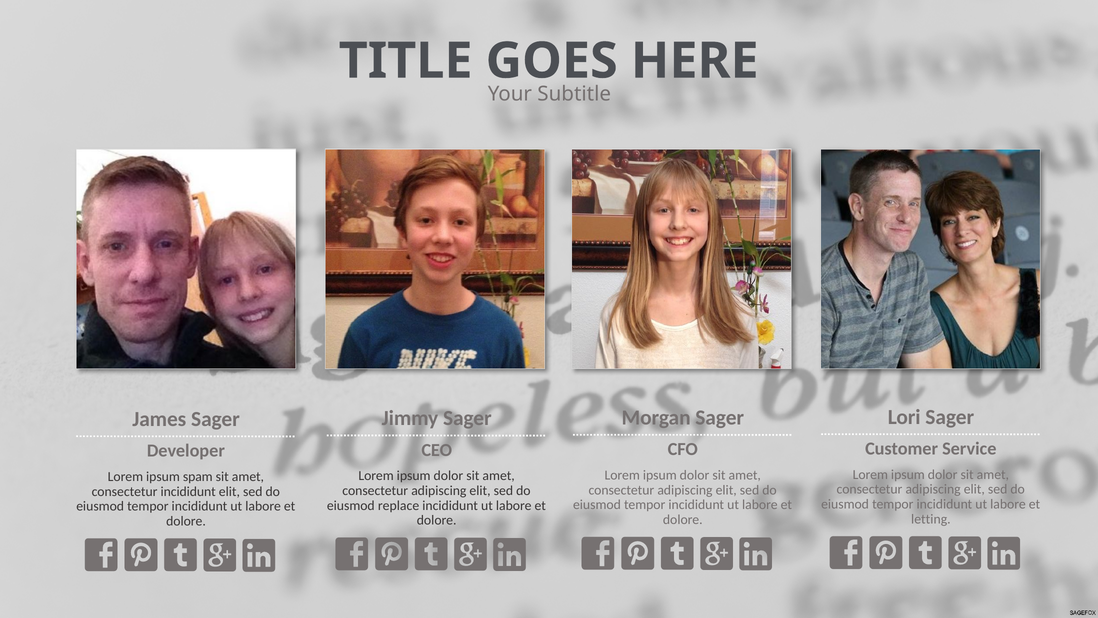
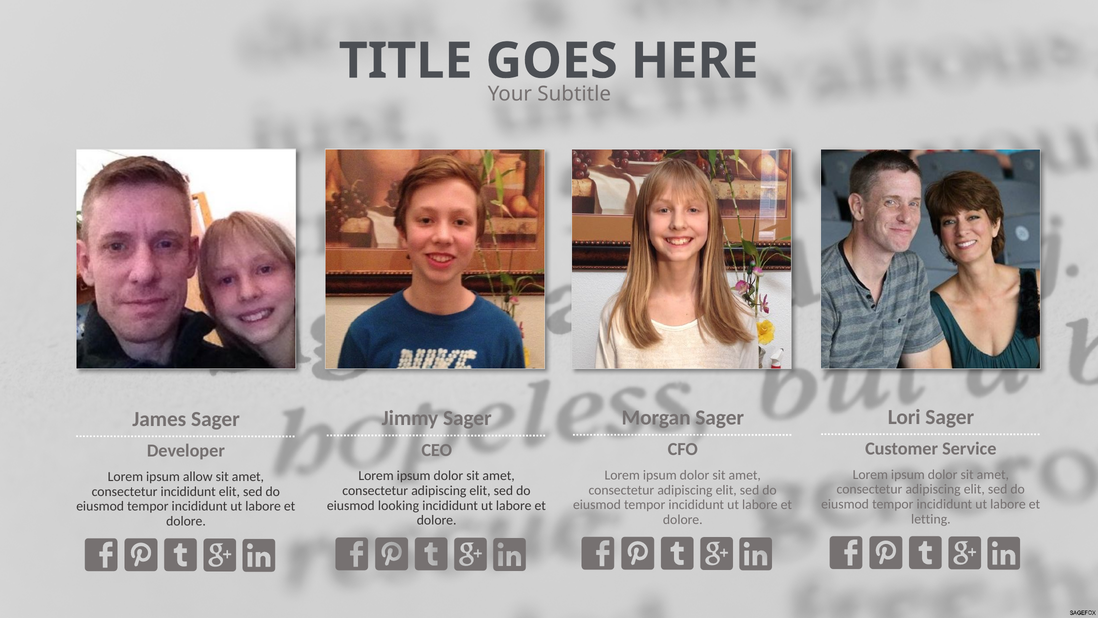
spam: spam -> allow (198, 476)
replace: replace -> looking (399, 505)
